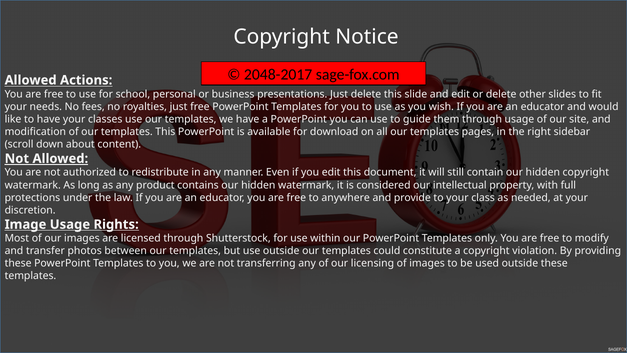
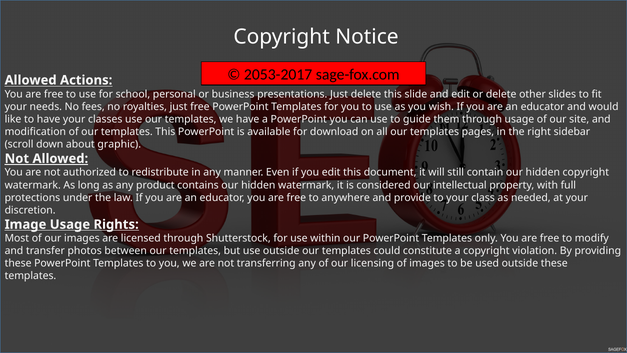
2048-2017: 2048-2017 -> 2053-2017 (278, 74)
content: content -> graphic (119, 144)
